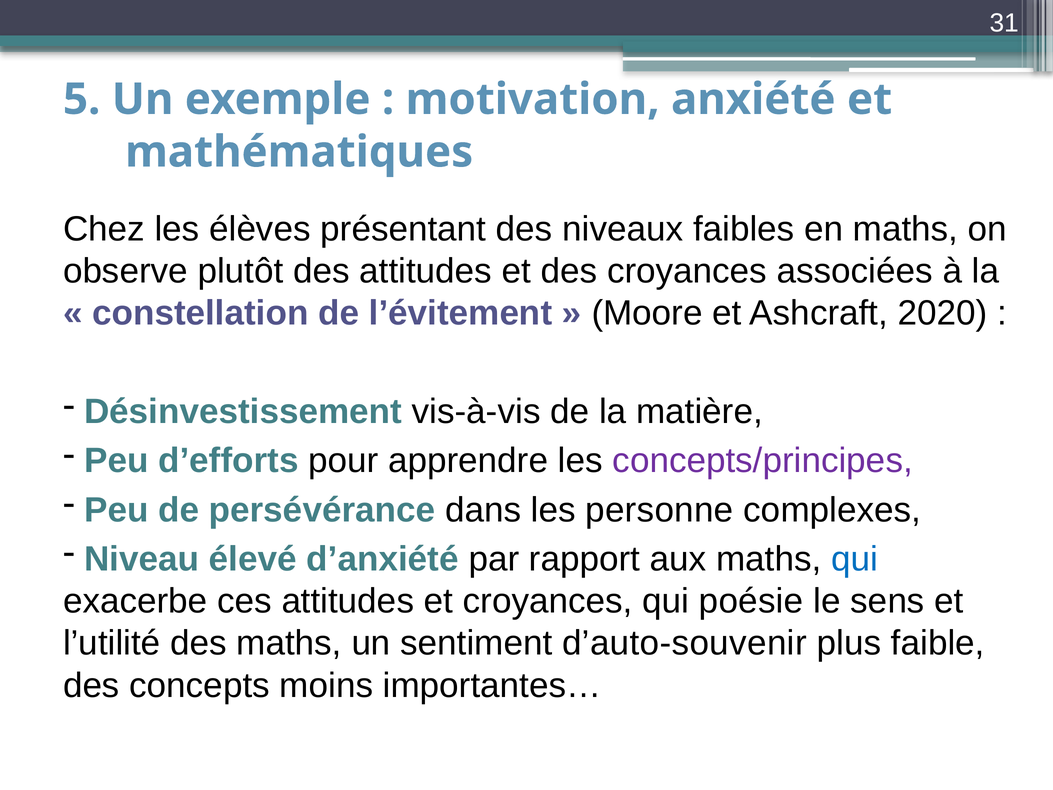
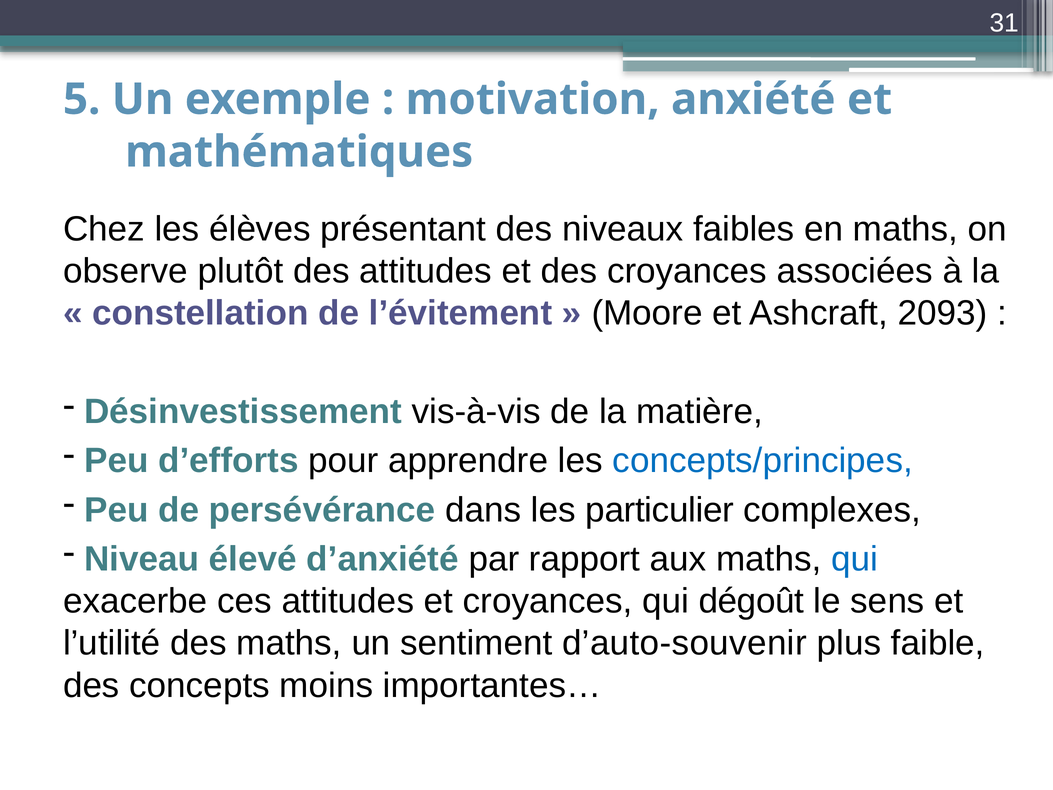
2020: 2020 -> 2093 (943, 313)
concepts/principes colour: purple -> blue (763, 461)
personne: personne -> particulier (660, 510)
poésie: poésie -> dégoût (751, 601)
